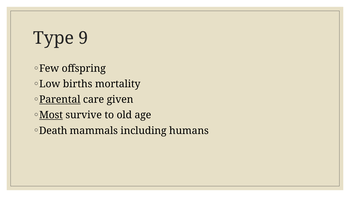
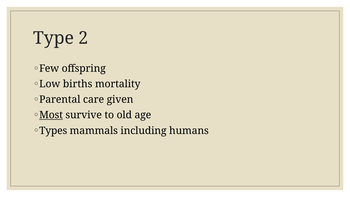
9: 9 -> 2 (83, 38)
Parental underline: present -> none (60, 100)
Death: Death -> Types (53, 131)
